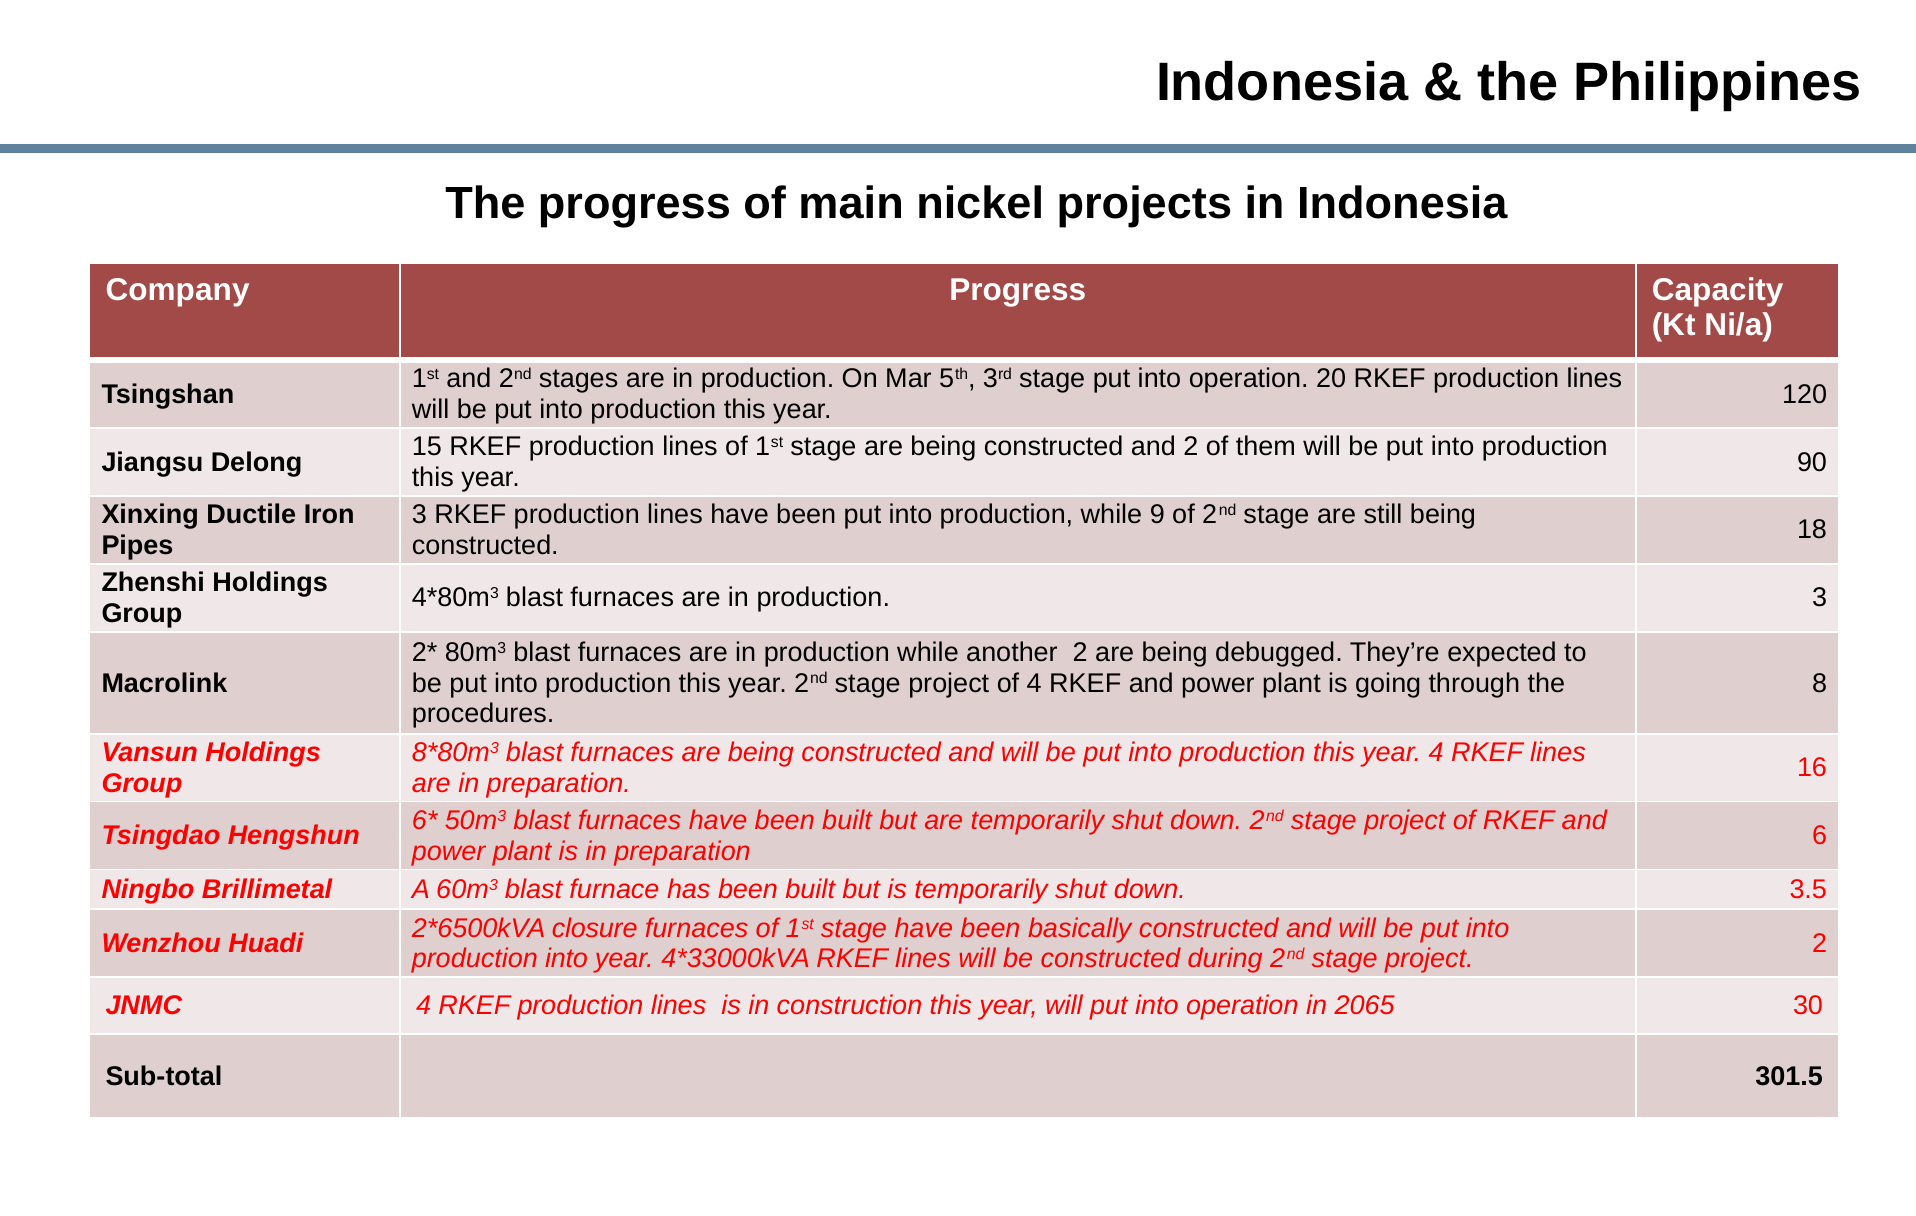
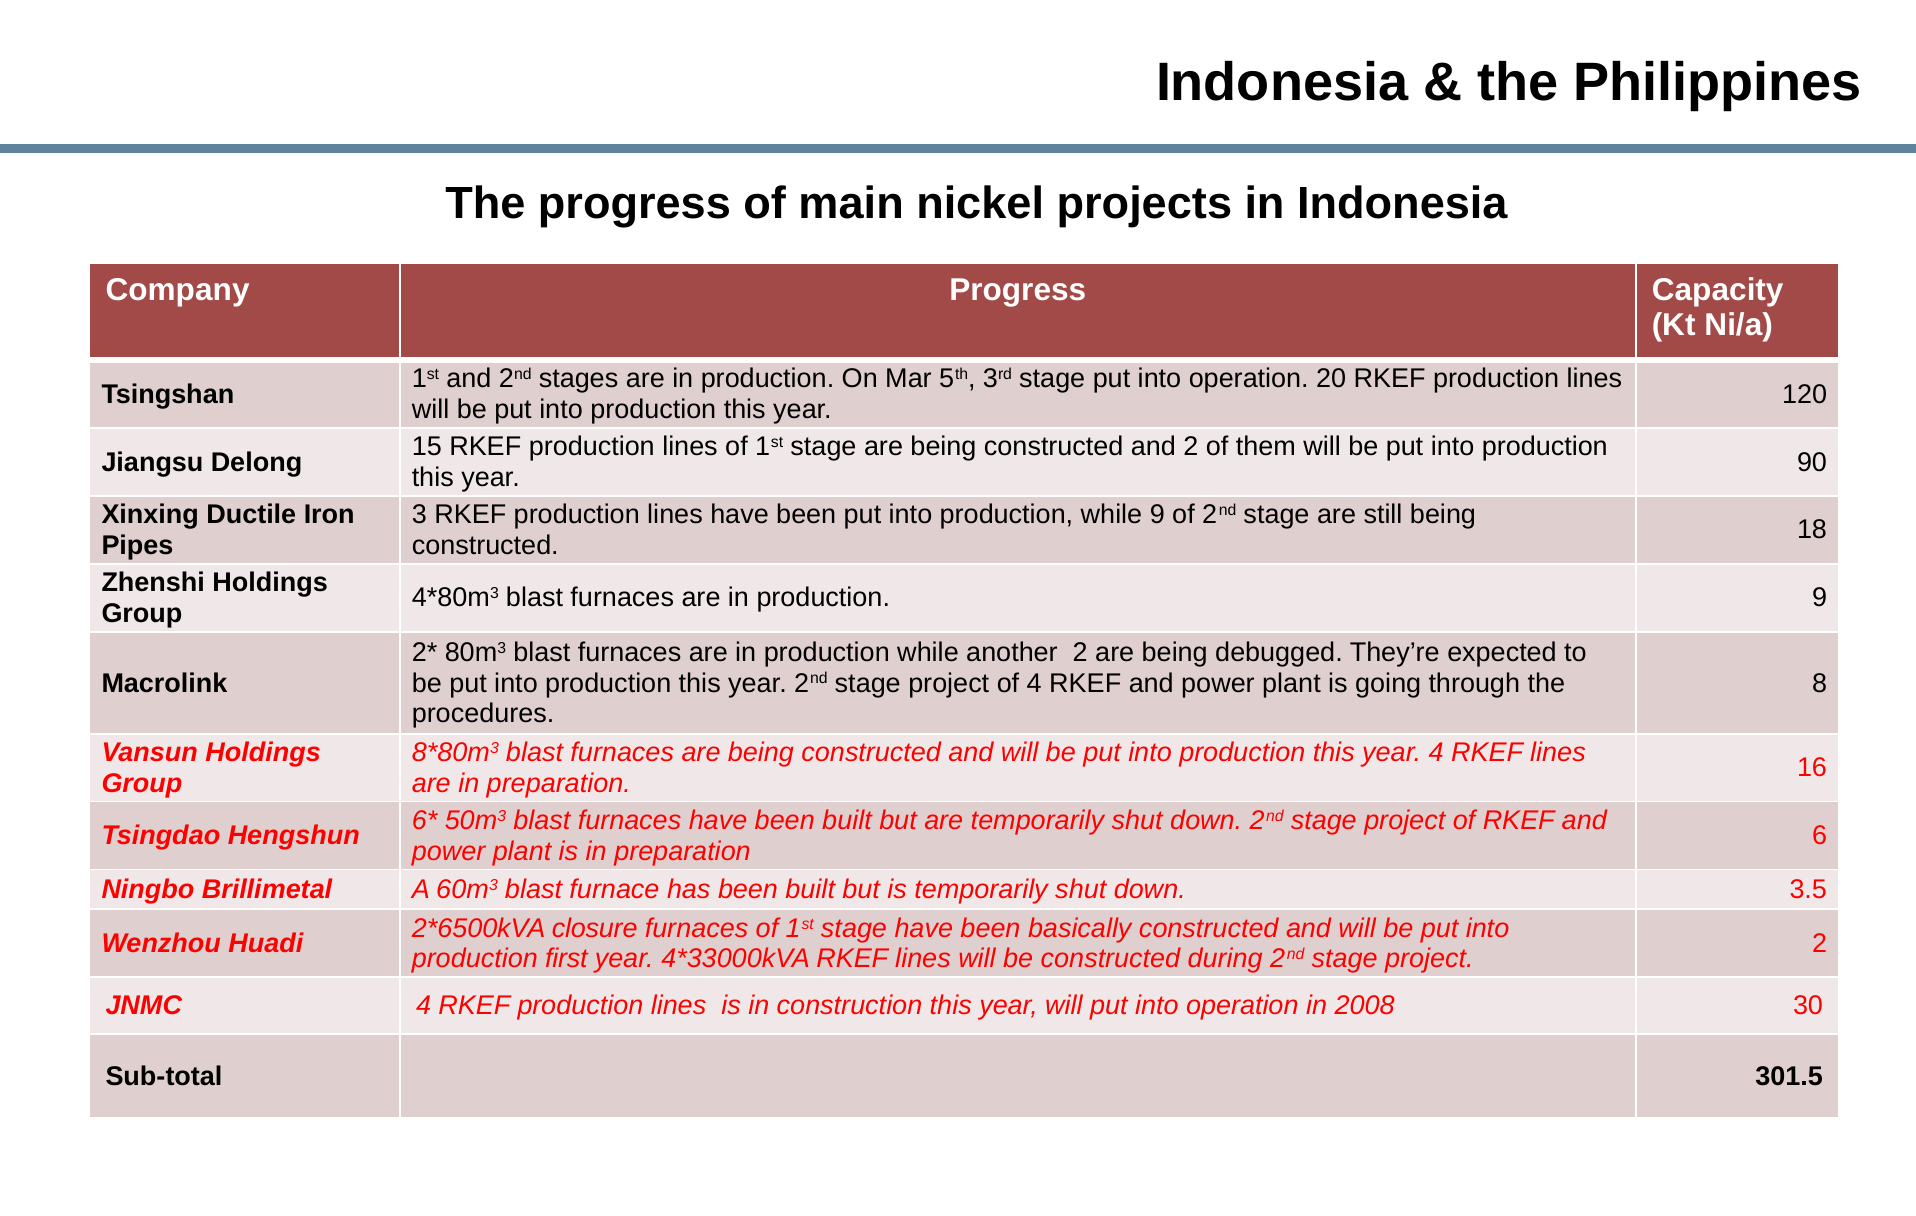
production 3: 3 -> 9 (1820, 598)
production into: into -> first (566, 959)
2065: 2065 -> 2008 (1365, 1006)
